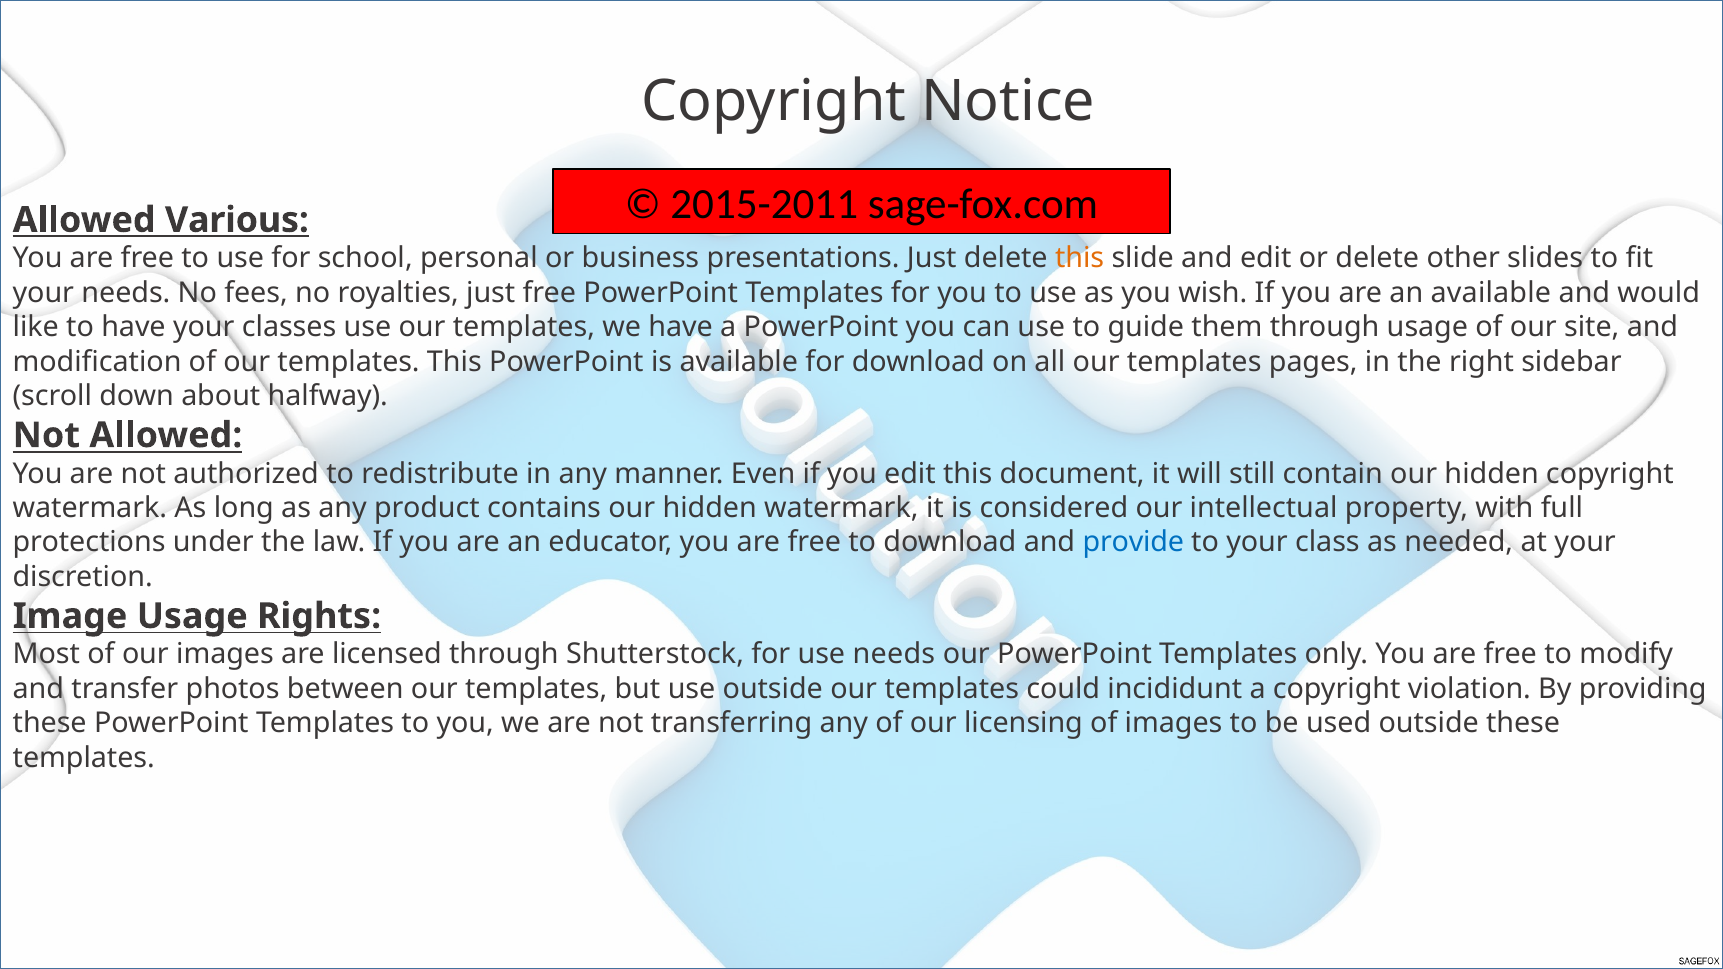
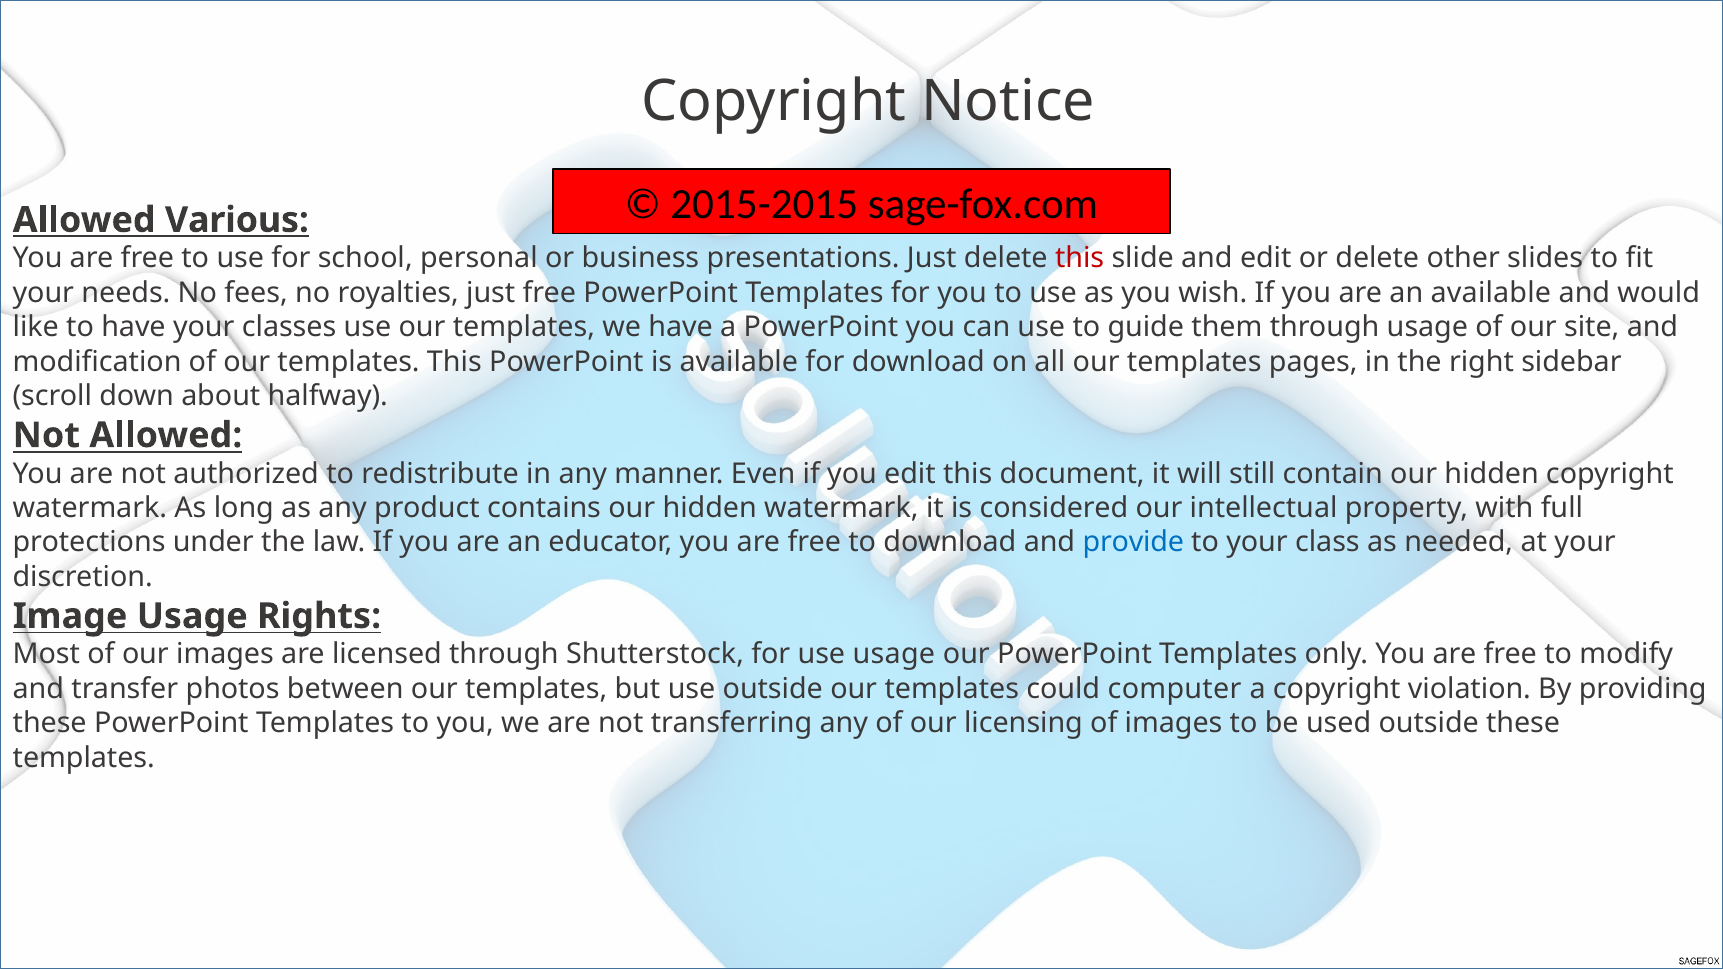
2015-2011: 2015-2011 -> 2015-2015 (764, 204)
this colour: orange -> red (1080, 258)
use needs: needs -> usage (894, 655)
incididunt: incididunt -> computer (1175, 689)
